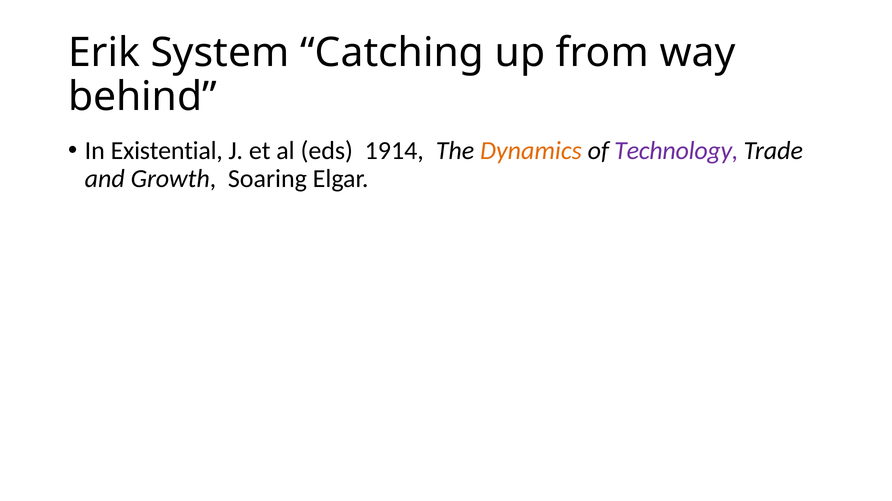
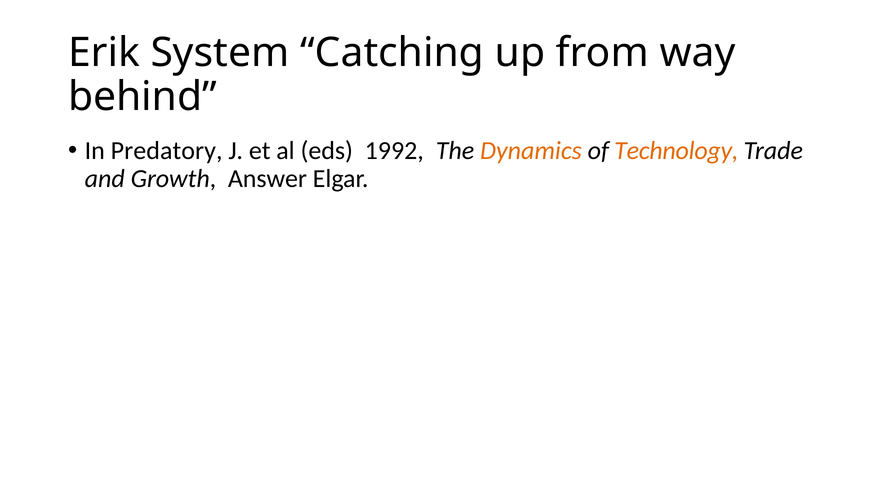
Existential: Existential -> Predatory (167, 151)
1914: 1914 -> 1992 (394, 151)
Technology colour: purple -> orange (676, 151)
Soaring: Soaring -> Answer (267, 179)
